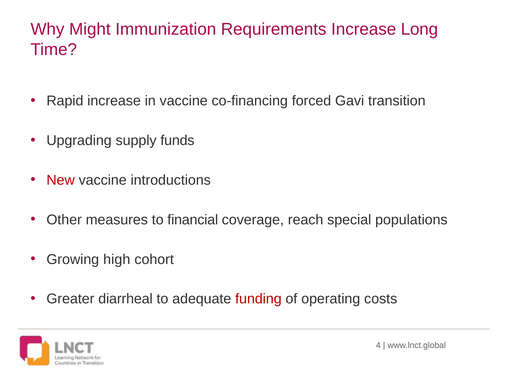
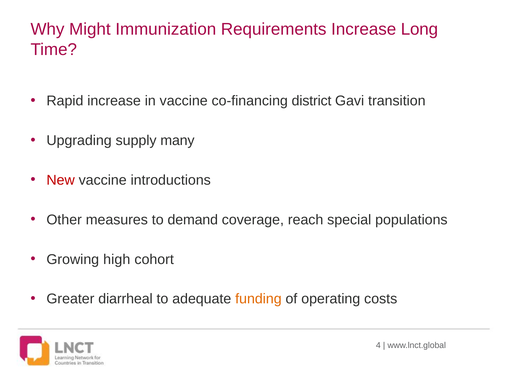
forced: forced -> district (312, 101)
funds: funds -> many (177, 140)
financial: financial -> demand (193, 220)
funding colour: red -> orange (258, 299)
